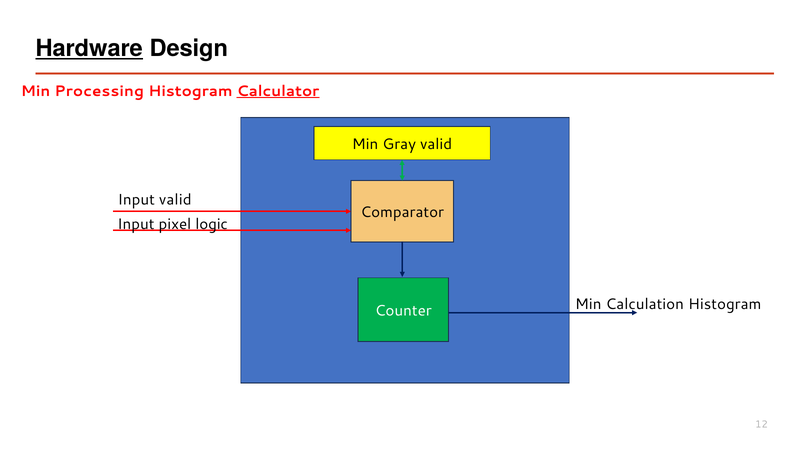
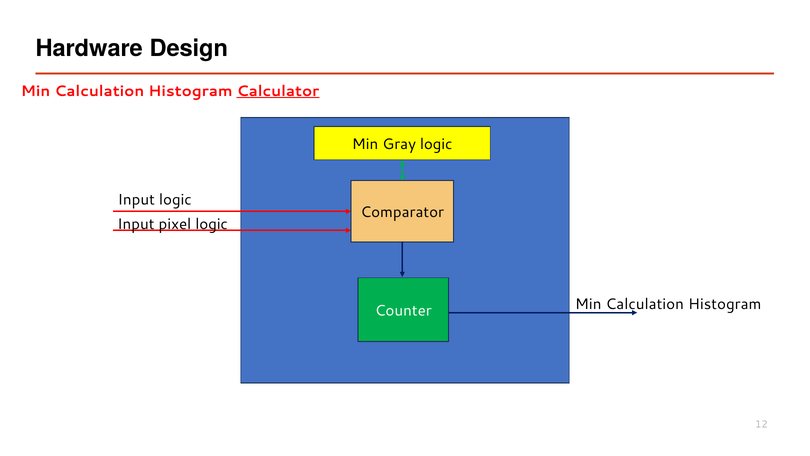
Hardware underline: present -> none (89, 49)
Processing: Processing -> Calculation (99, 91)
Gray valid: valid -> logic (436, 144)
Input valid: valid -> logic (175, 199)
